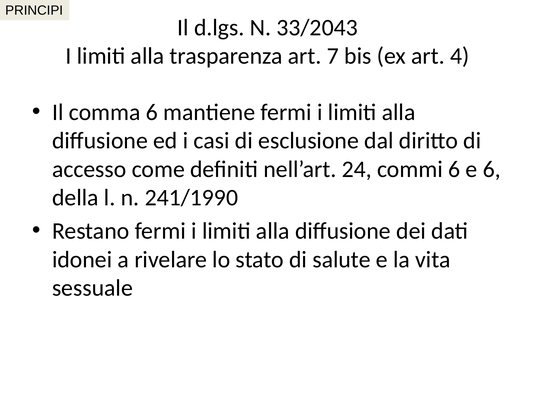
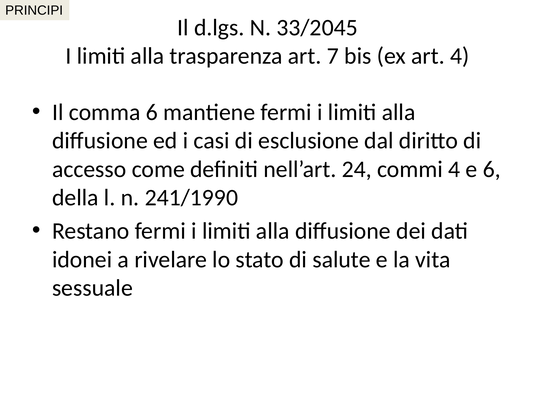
33/2043: 33/2043 -> 33/2045 (317, 28)
commi 6: 6 -> 4 (454, 169)
